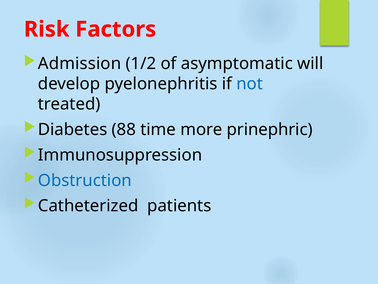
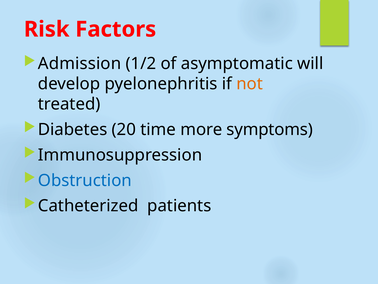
not colour: blue -> orange (250, 84)
88: 88 -> 20 (124, 129)
prinephric: prinephric -> symptoms (270, 129)
